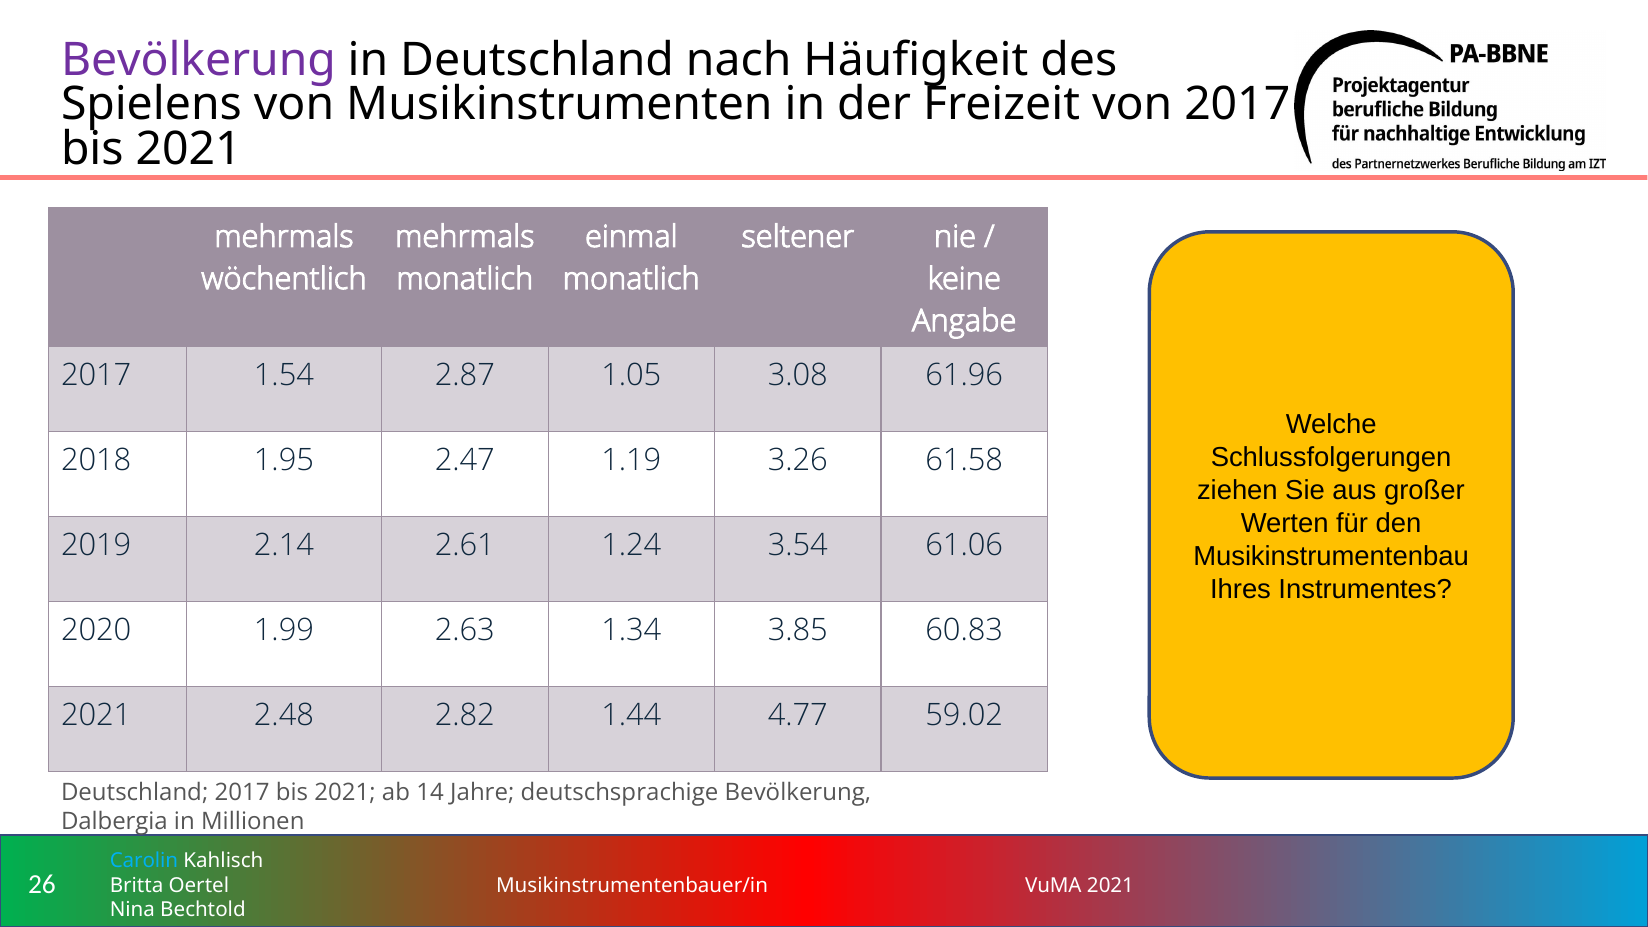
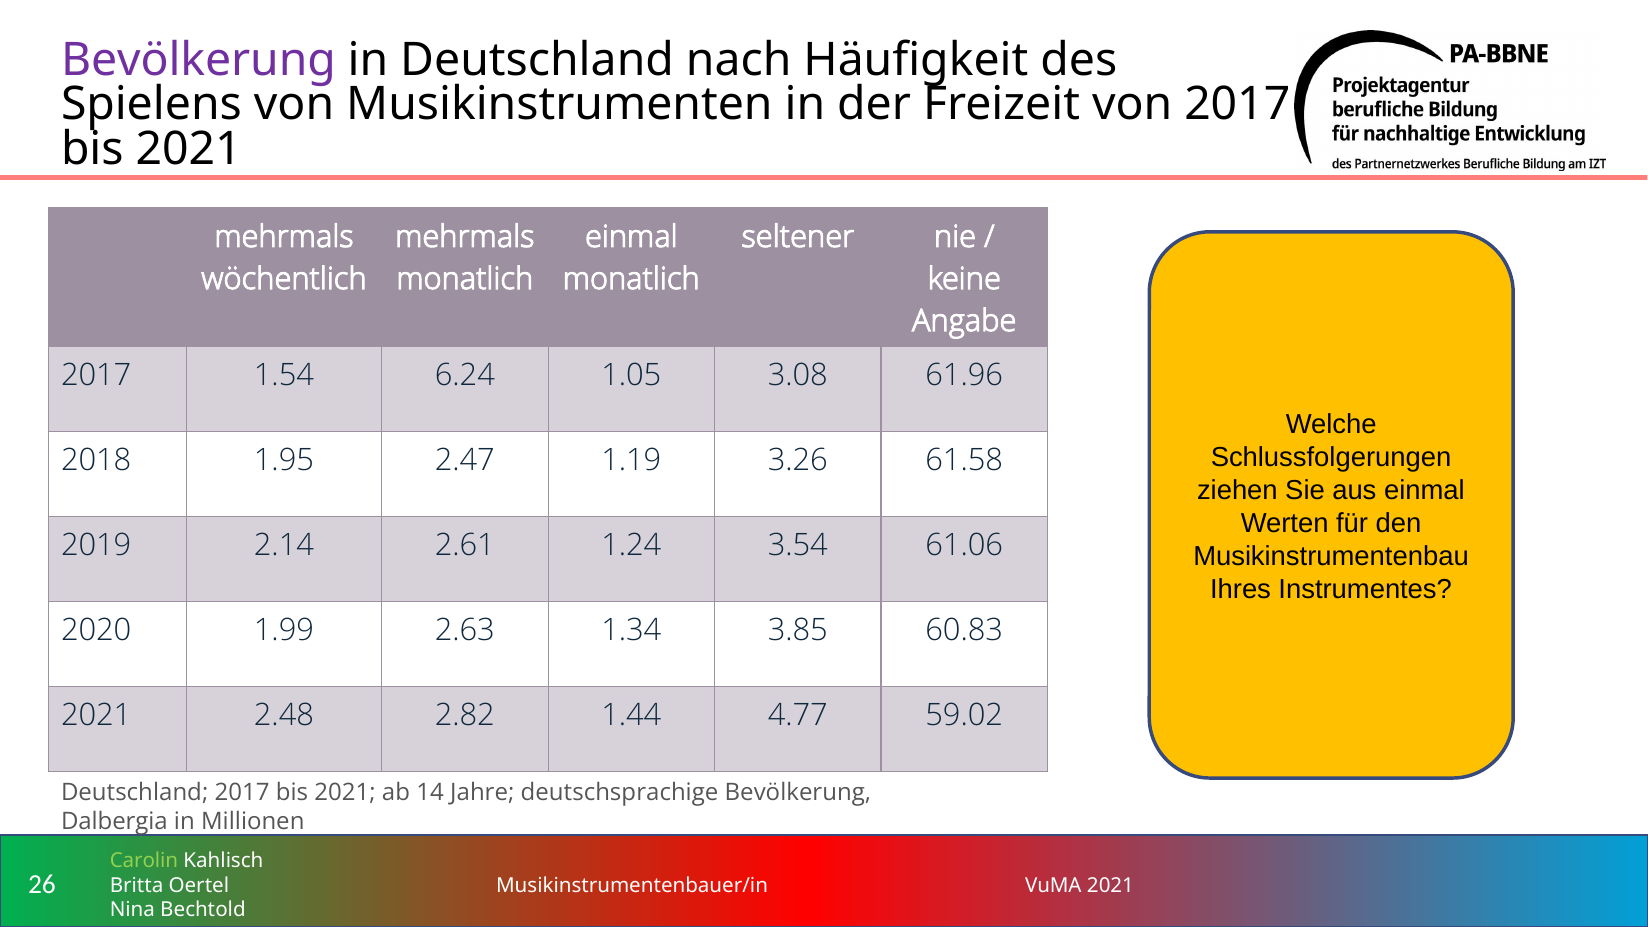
2.87: 2.87 -> 6.24 (465, 375)
aus großer: großer -> einmal (1424, 490)
Carolin colour: light blue -> light green (144, 861)
